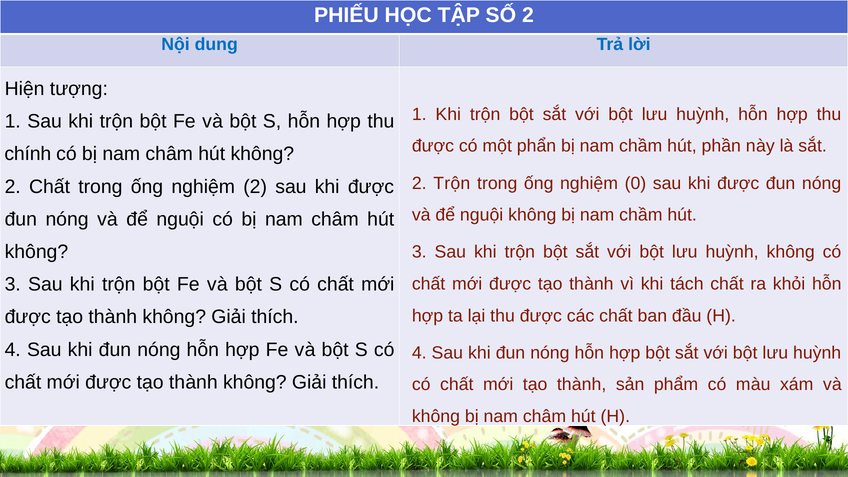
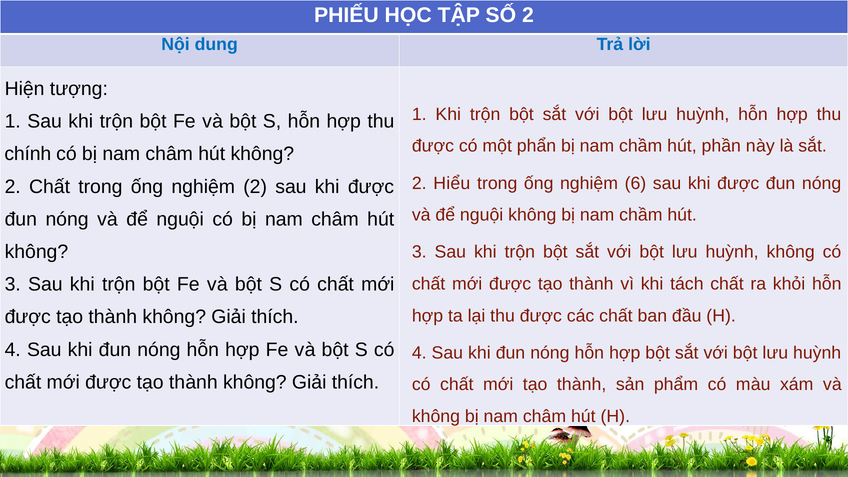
2 Trộn: Trộn -> Hiểu (452, 183)
0: 0 -> 6 (635, 183)
